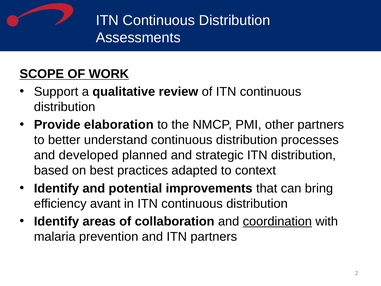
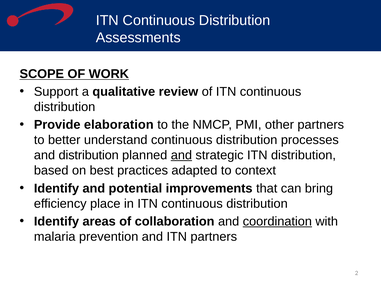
and developed: developed -> distribution (89, 155)
and underline: none -> present (181, 155)
avant: avant -> place (105, 203)
